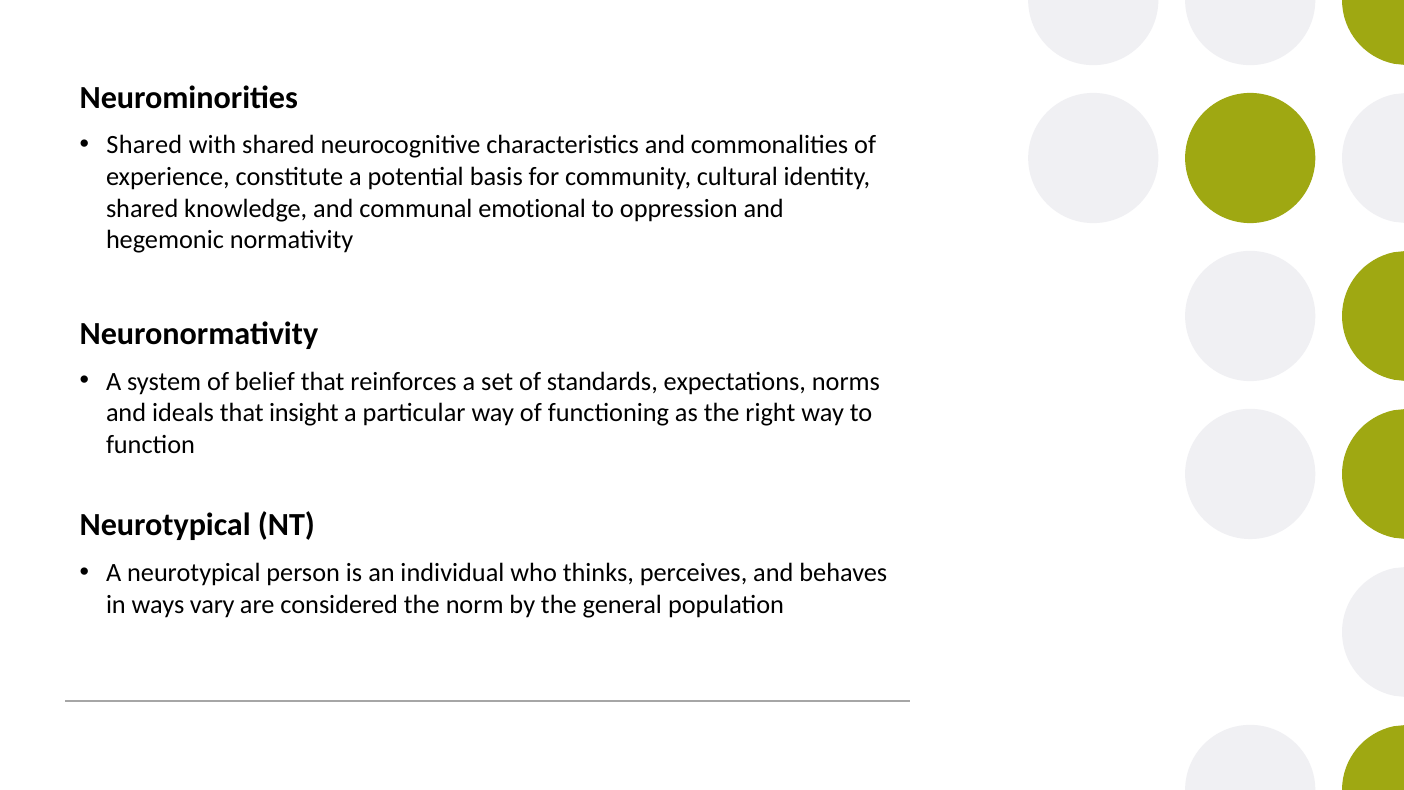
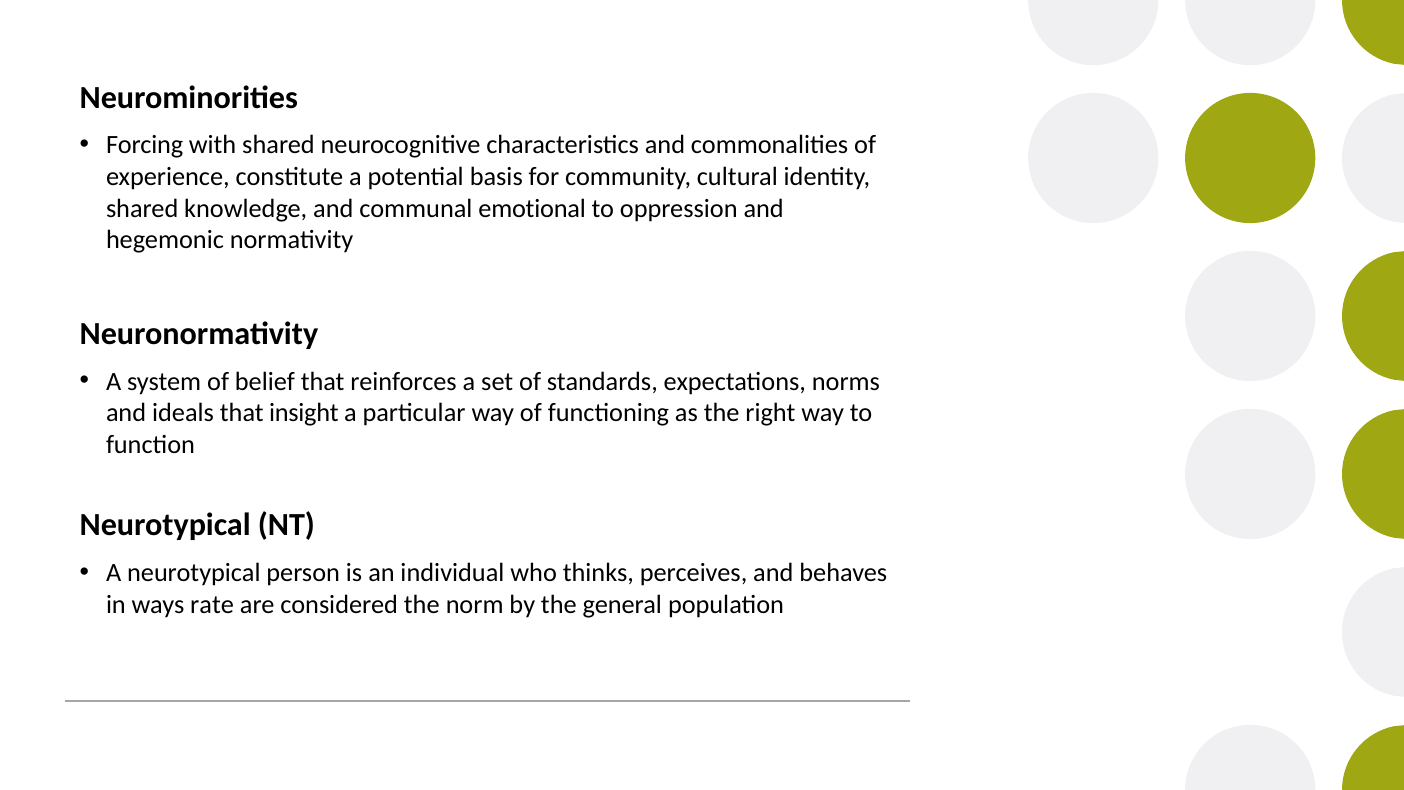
Shared: Shared -> Forcing (145, 145)
vary: vary -> rate (212, 604)
